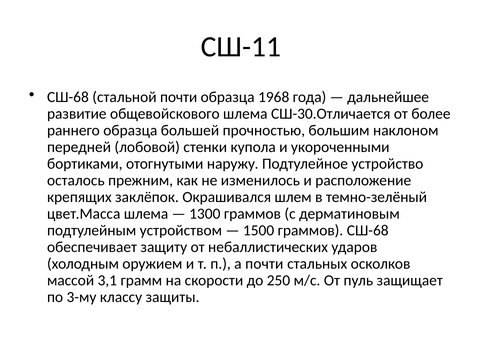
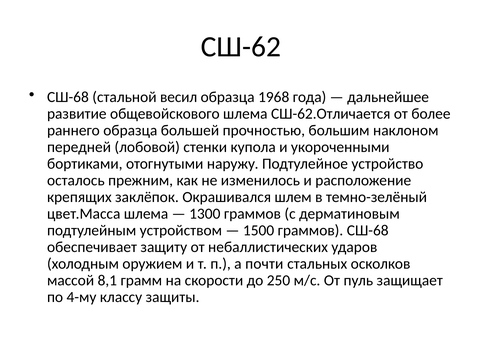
СШ-11: СШ-11 -> СШ-62 (241, 47)
стальной почти: почти -> весил (179, 97)
СШ-30.Отличается: СШ-30.Отличается -> СШ-62.Отличается (331, 114)
3,1: 3,1 -> 8,1 (107, 280)
3-му: 3-му -> 4-му (81, 297)
